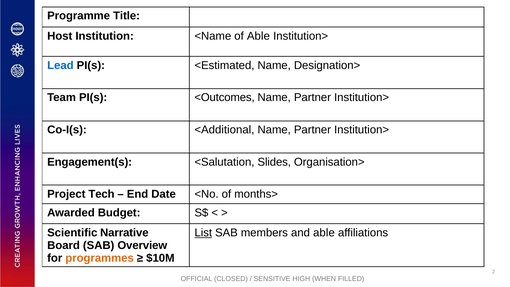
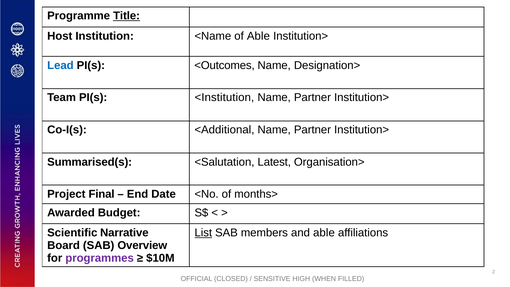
Title underline: none -> present (127, 16)
<Estimated: <Estimated -> <Outcomes (225, 65)
<Outcomes: <Outcomes -> <Institution (224, 98)
Engagement(s: Engagement(s -> Summarised(s (90, 162)
Slides: Slides -> Latest (274, 162)
Tech: Tech -> Final (102, 194)
programmes colour: orange -> purple (100, 258)
